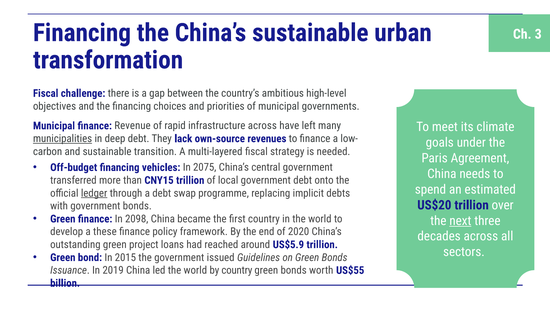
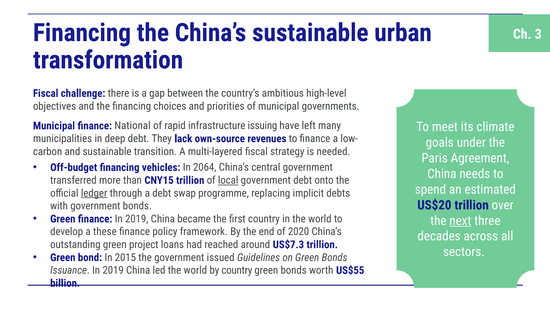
Revenue: Revenue -> National (133, 126)
infrastructure across: across -> issuing (262, 126)
municipalities underline: present -> none (63, 138)
2075: 2075 -> 2064 (205, 167)
local underline: none -> present (228, 180)
finance In 2098: 2098 -> 2019 (137, 218)
US$5.9: US$5.9 -> US$7.3 (288, 244)
